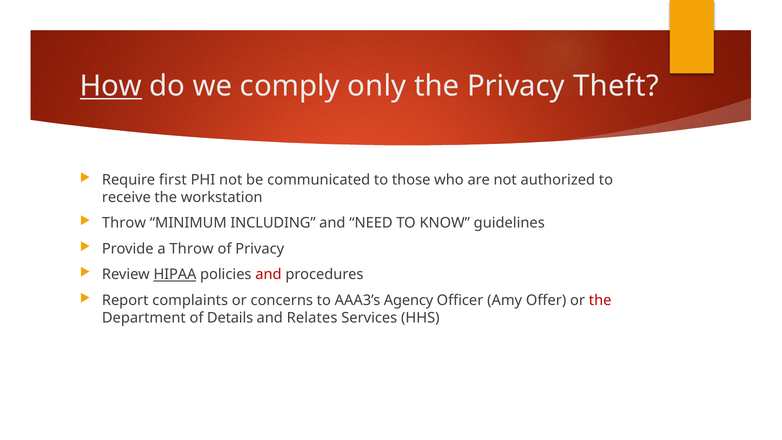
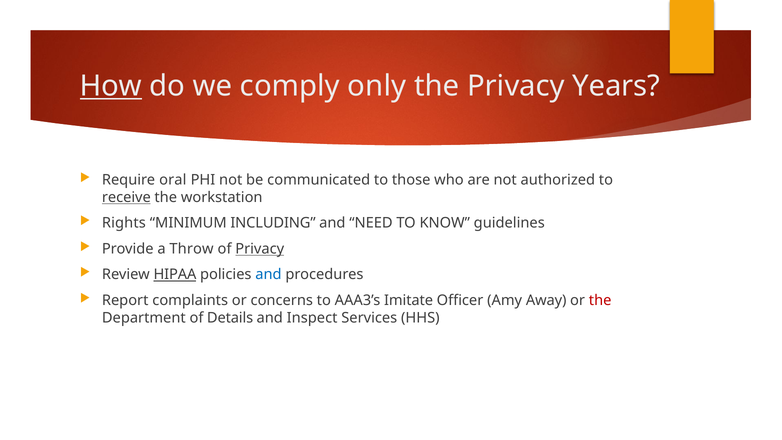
Theft: Theft -> Years (616, 86)
first: first -> oral (173, 180)
receive underline: none -> present (126, 197)
Throw: Throw -> Rights (124, 223)
Privacy underline: none -> present (260, 249)
and colour: red -> blue (268, 275)
Agency: Agency -> Imitate (409, 300)
Offer: Offer -> Away (546, 300)
Relates: Relates -> Inspect (312, 318)
